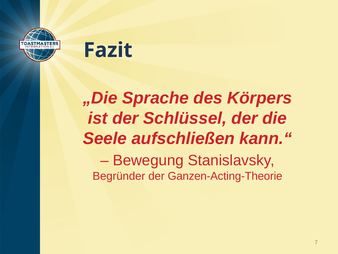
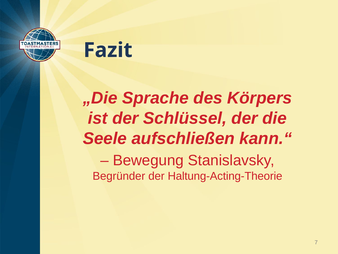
Ganzen-Acting-Theorie: Ganzen-Acting-Theorie -> Haltung-Acting-Theorie (225, 176)
